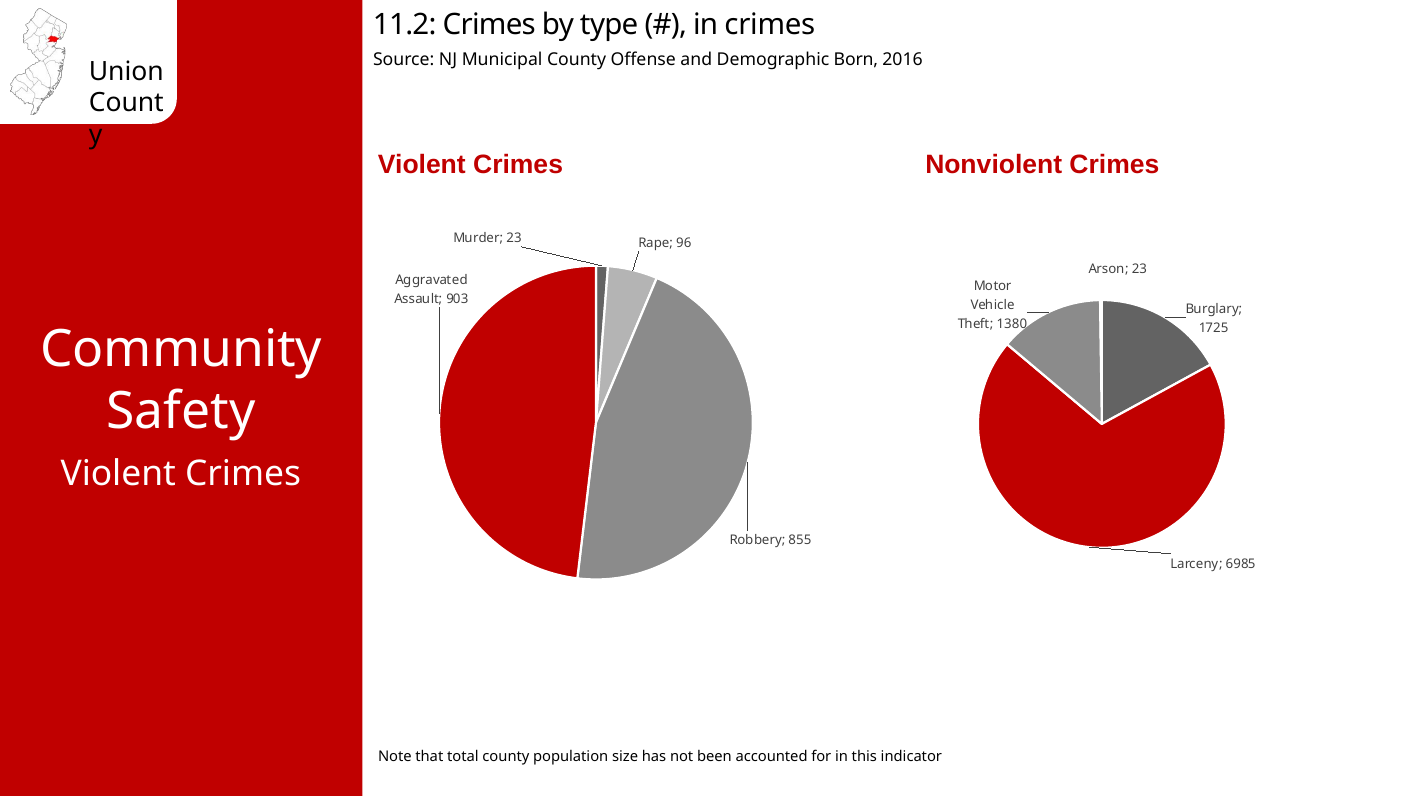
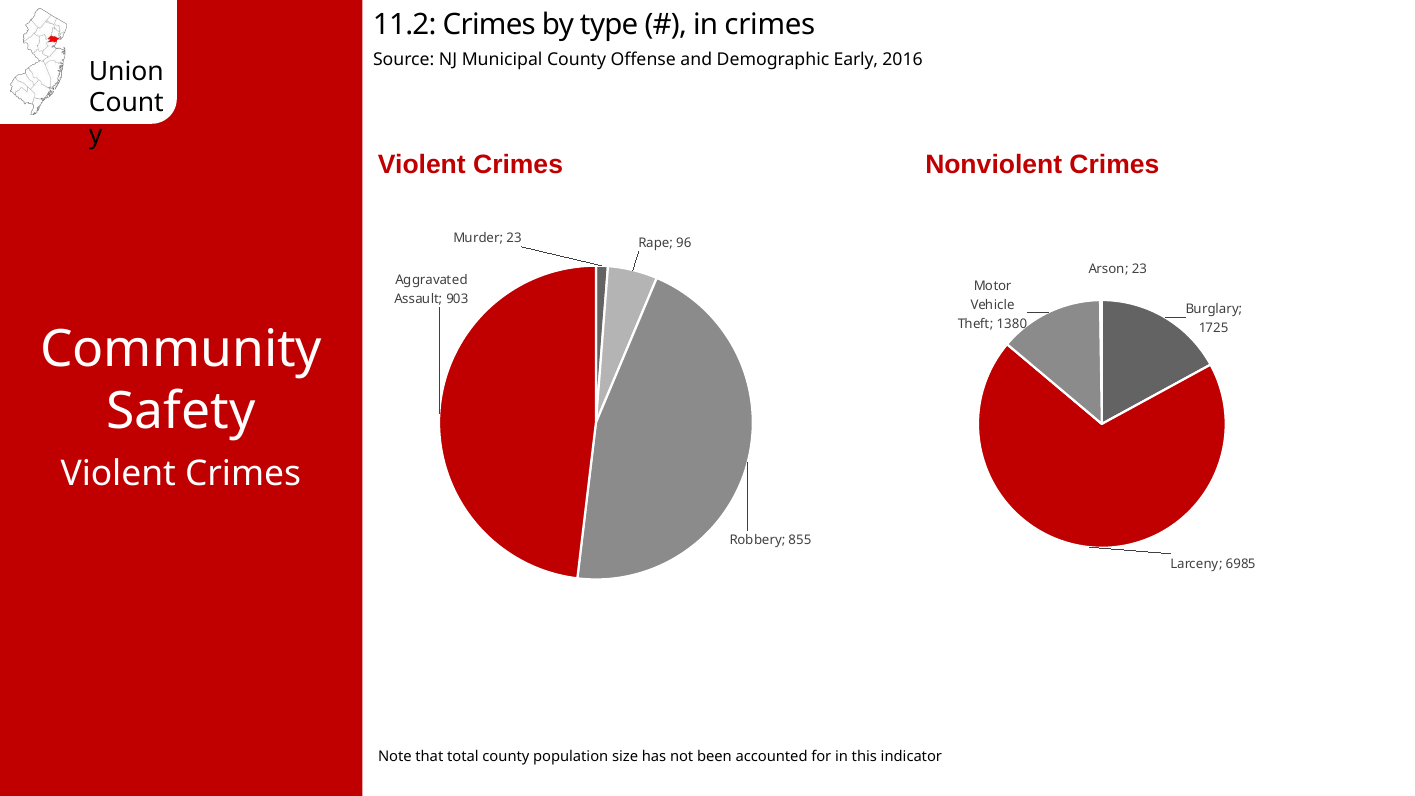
Born: Born -> Early (856, 60)
